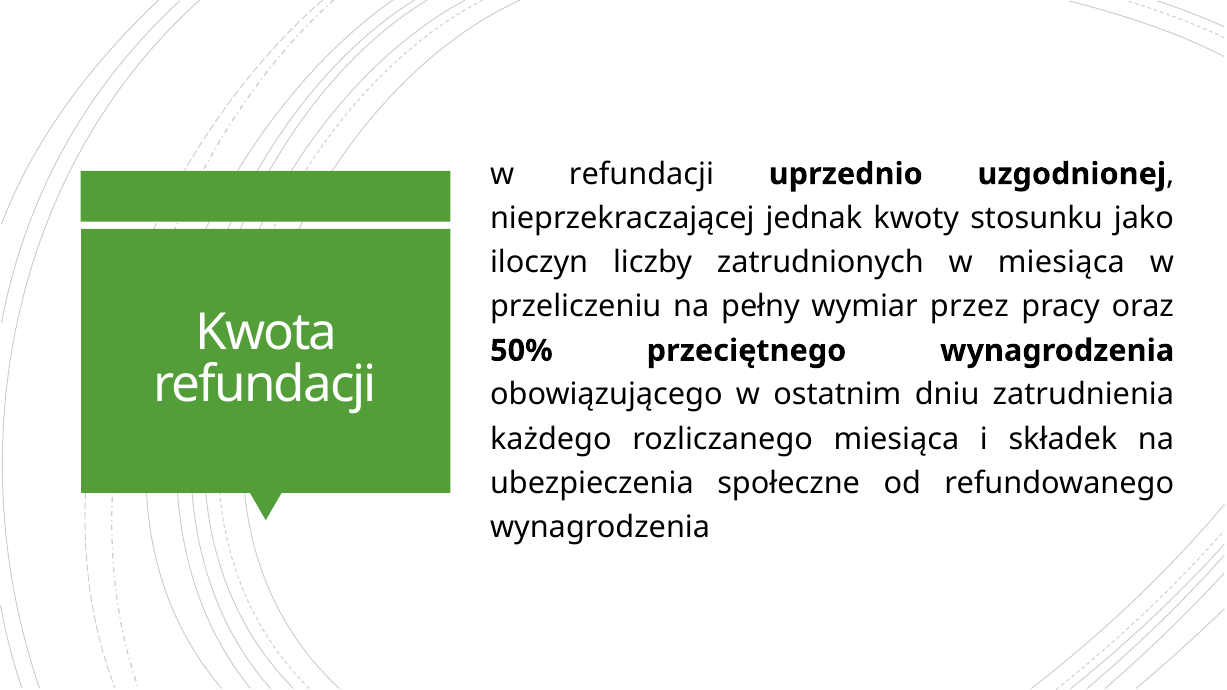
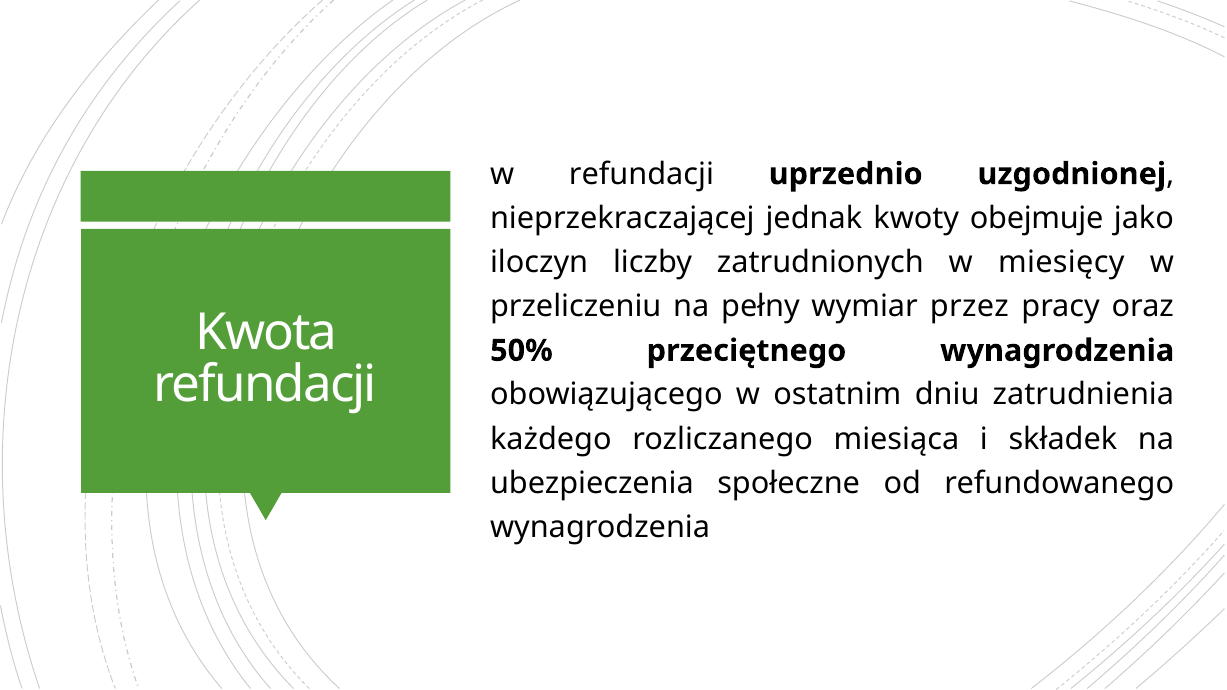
stosunku: stosunku -> obejmuje (1037, 218)
w miesiąca: miesiąca -> miesięcy (1061, 262)
